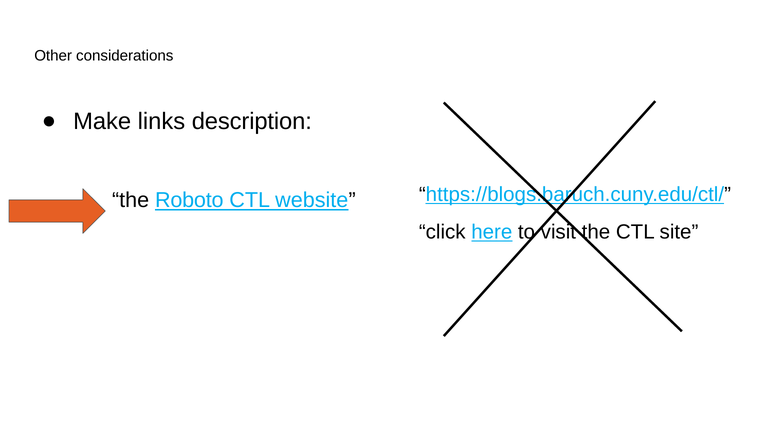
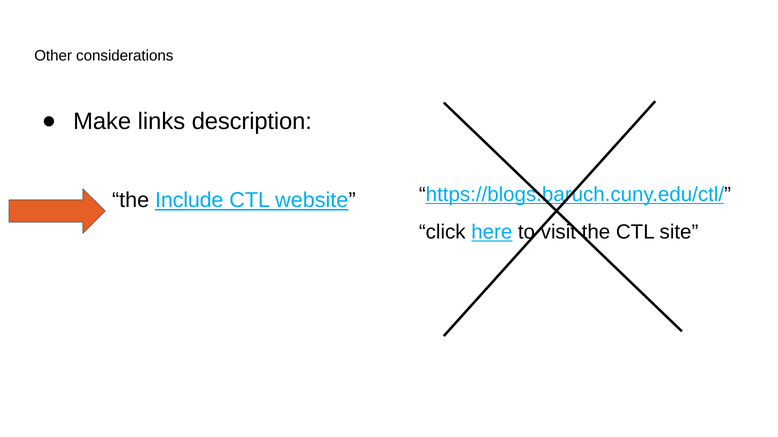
Roboto: Roboto -> Include (189, 201)
